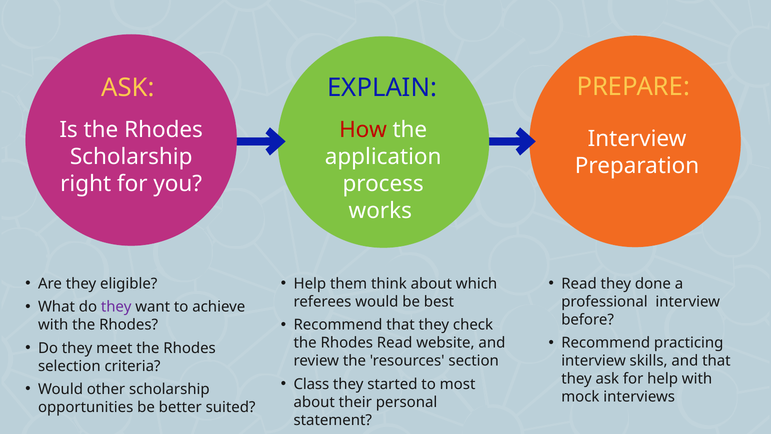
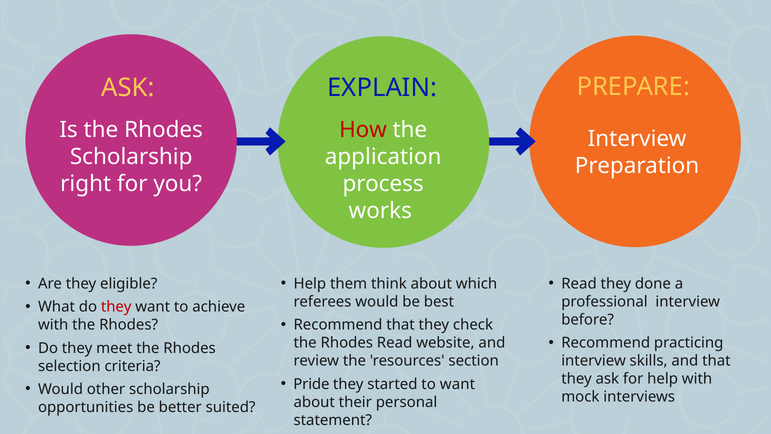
they colour: purple -> red (116, 307)
Class: Class -> Pride (311, 384)
to most: most -> want (457, 384)
